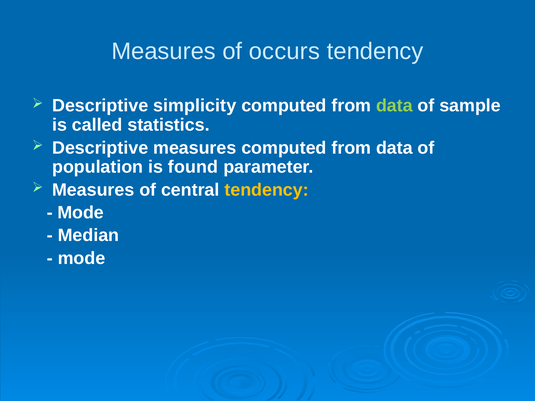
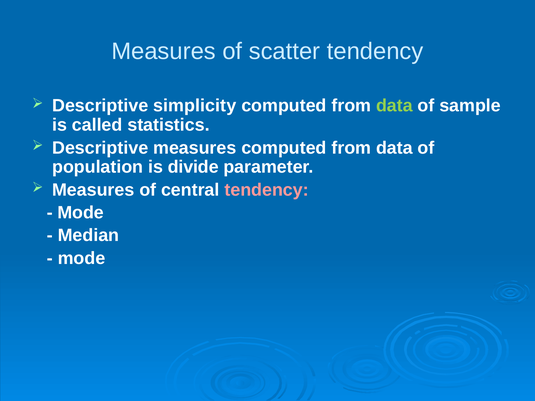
occurs: occurs -> scatter (285, 51)
found: found -> divide (193, 167)
tendency colour: yellow -> pink (267, 190)
